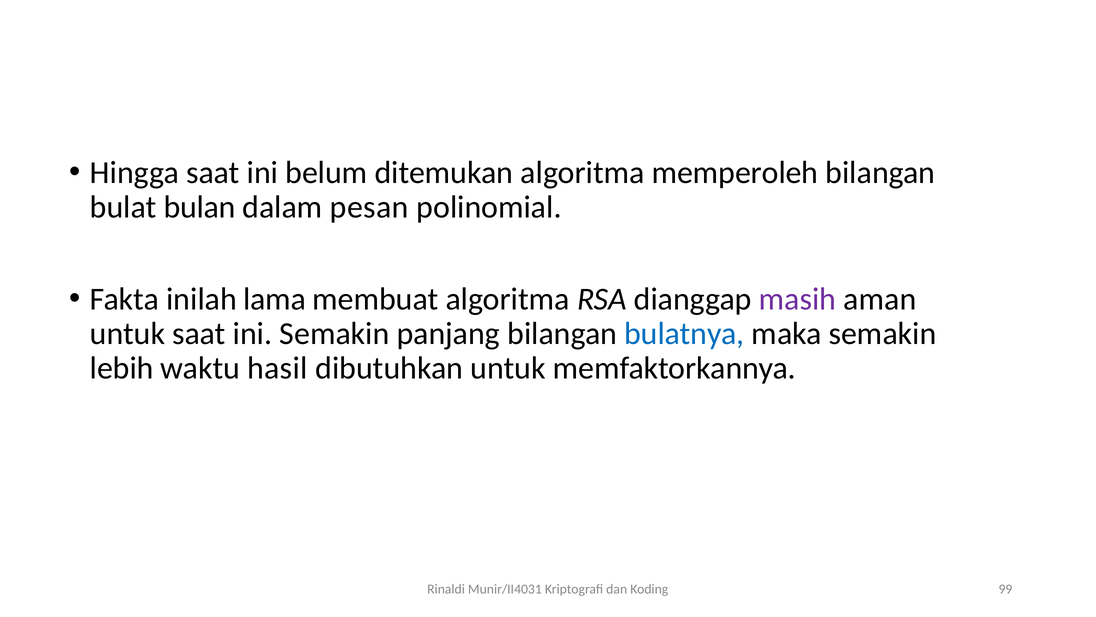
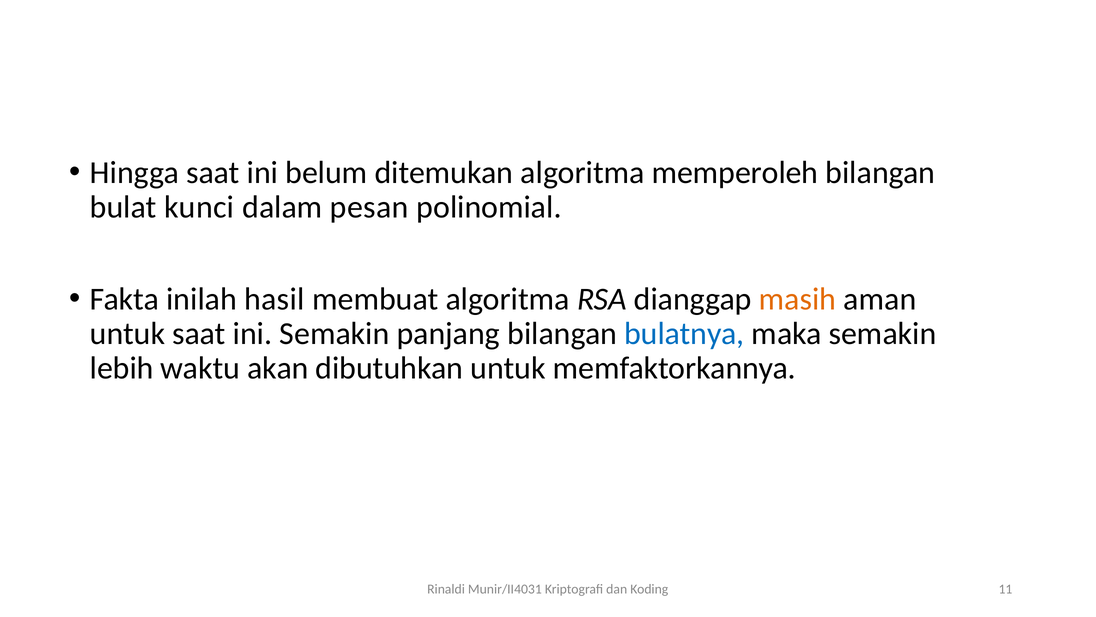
bulan: bulan -> kunci (199, 207)
lama: lama -> hasil (274, 299)
masih colour: purple -> orange (798, 299)
hasil: hasil -> akan (278, 368)
99: 99 -> 11 (1005, 589)
